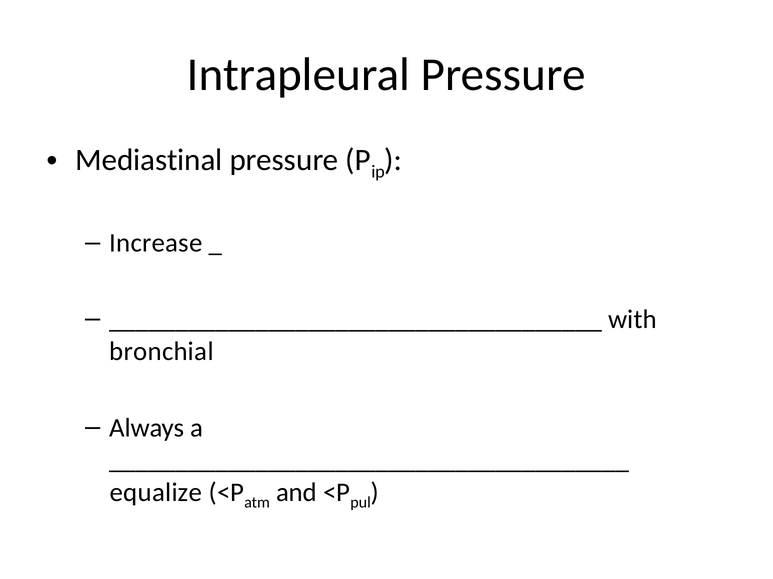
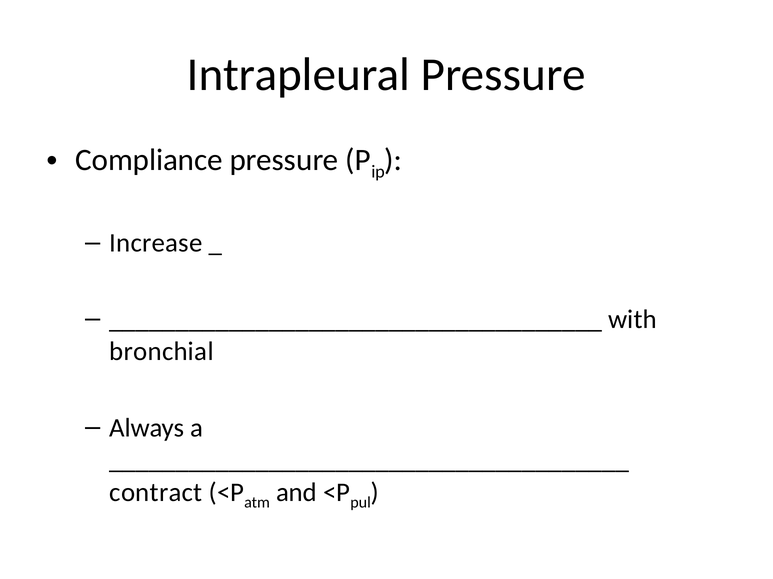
Mediastinal: Mediastinal -> Compliance (149, 160)
equalize: equalize -> contract (156, 493)
